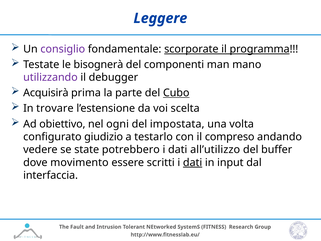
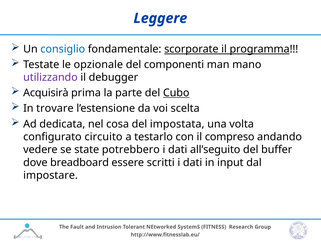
consiglio colour: purple -> blue (63, 49)
bisognerà: bisognerà -> opzionale (98, 64)
obiettivo: obiettivo -> dedicata (62, 124)
ogni: ogni -> cosa (118, 124)
giudizio: giudizio -> circuito (103, 137)
all’utilizzo: all’utilizzo -> all’seguito (215, 150)
movimento: movimento -> breadboard (80, 162)
dati underline: present -> none (193, 162)
interfaccia: interfaccia -> impostare (51, 175)
